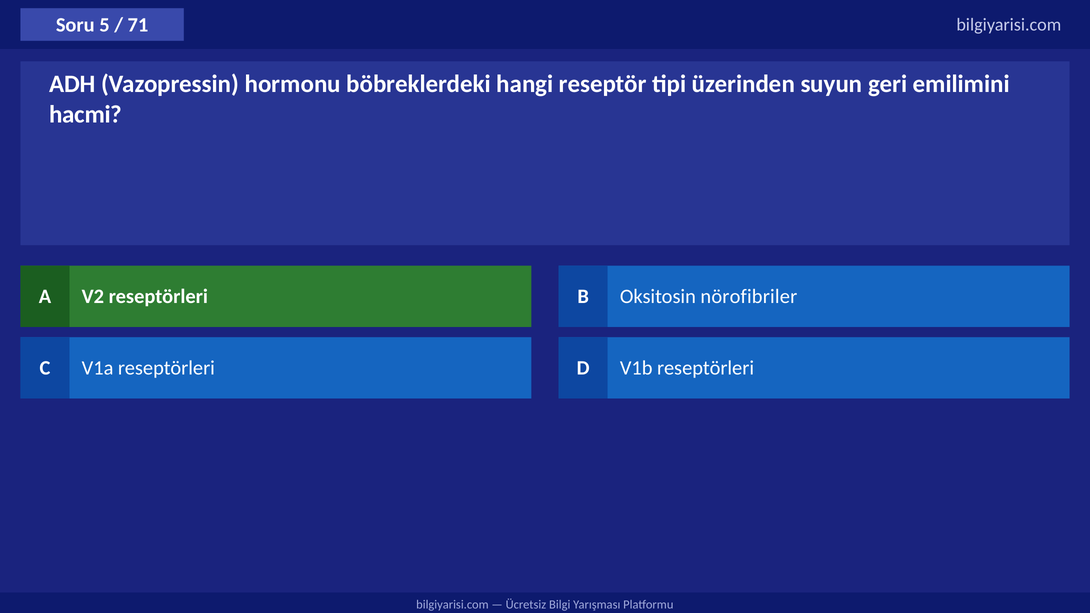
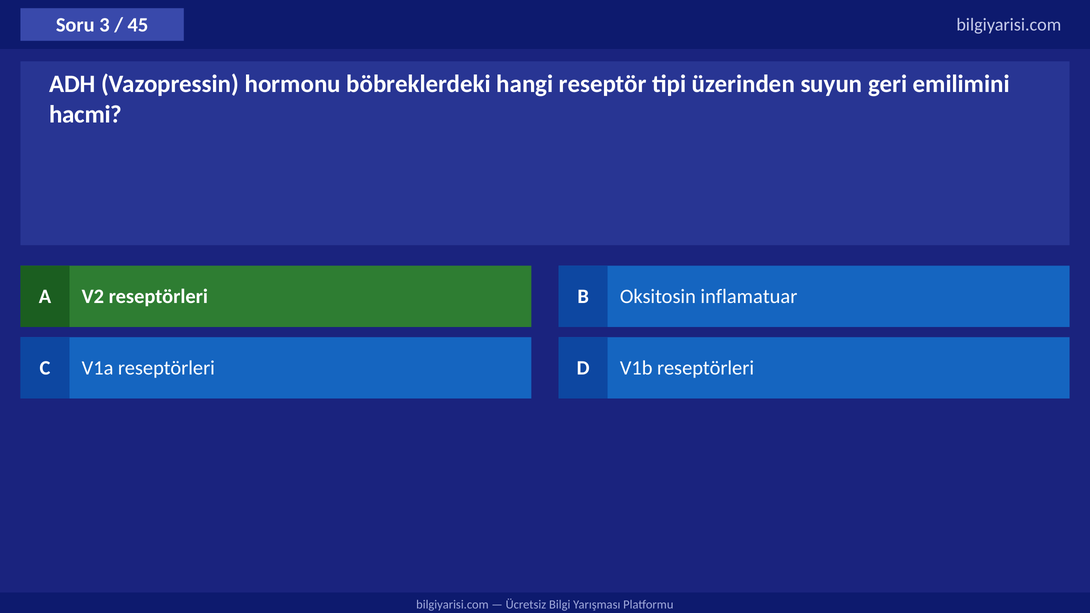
5: 5 -> 3 (104, 25)
71: 71 -> 45 (138, 25)
nörofibriler: nörofibriler -> inflamatuar (749, 297)
